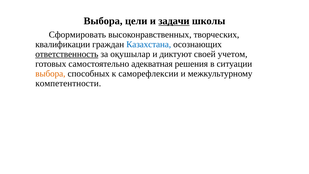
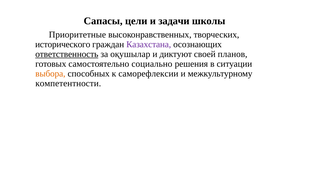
Выбора: Выбора -> Сапасы (103, 21)
задачи underline: present -> none (174, 21)
Сформировать: Сформировать -> Приоритетные (77, 35)
квалификации: квалификации -> исторического (63, 44)
Казахстана colour: blue -> purple (149, 44)
учетом: учетом -> планов (233, 54)
адекватная: адекватная -> социально (152, 64)
